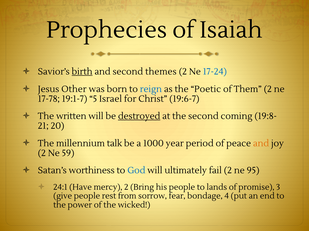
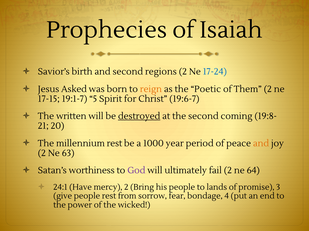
birth underline: present -> none (82, 72)
themes: themes -> regions (161, 72)
Other: Other -> Asked (74, 89)
reign colour: blue -> orange (151, 89)
17-78: 17-78 -> 17-15 (49, 99)
Israel: Israel -> Spirit (111, 99)
millennium talk: talk -> rest (114, 144)
59: 59 -> 63 (68, 154)
God colour: blue -> purple (136, 171)
95: 95 -> 64 (253, 171)
